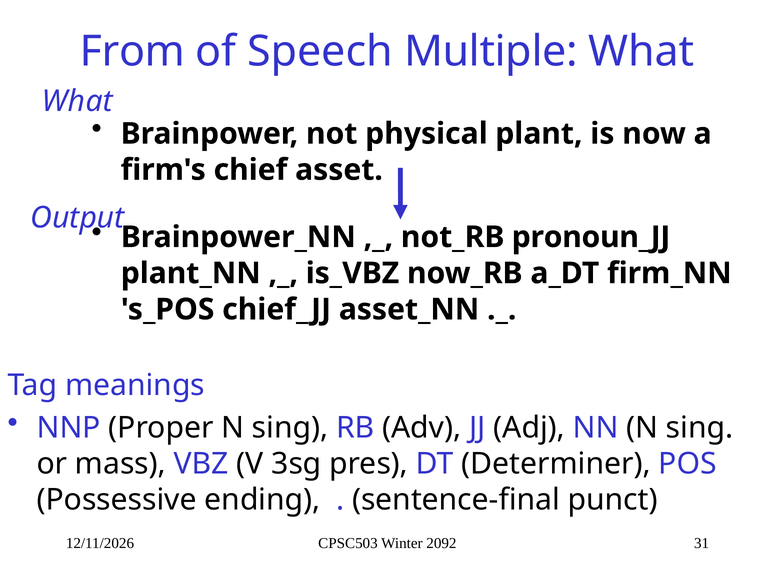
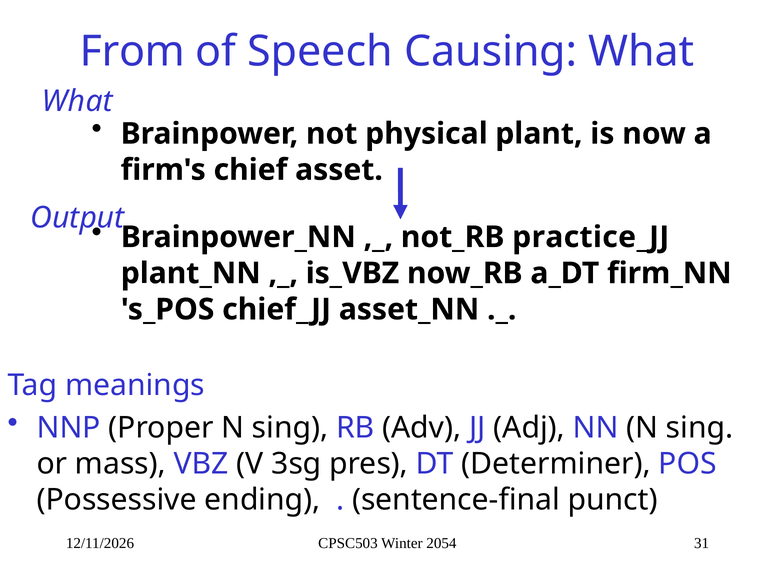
Multiple: Multiple -> Causing (491, 51)
pronoun_JJ: pronoun_JJ -> practice_JJ (591, 237)
2092: 2092 -> 2054 (441, 544)
